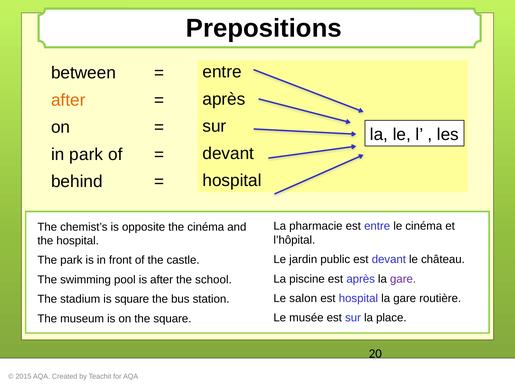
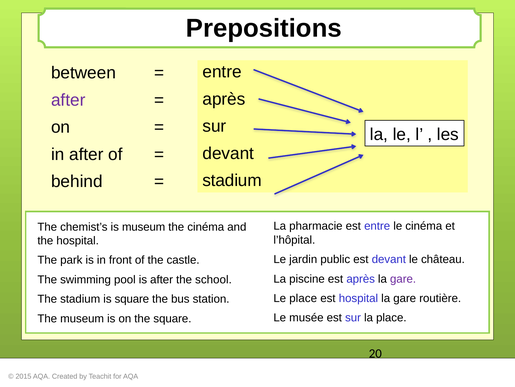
after colour: orange -> purple (68, 100)
in park: park -> after (86, 154)
hospital: hospital -> stadium (232, 180)
is opposite: opposite -> museum (144, 227)
Le salon: salon -> place (303, 298)
